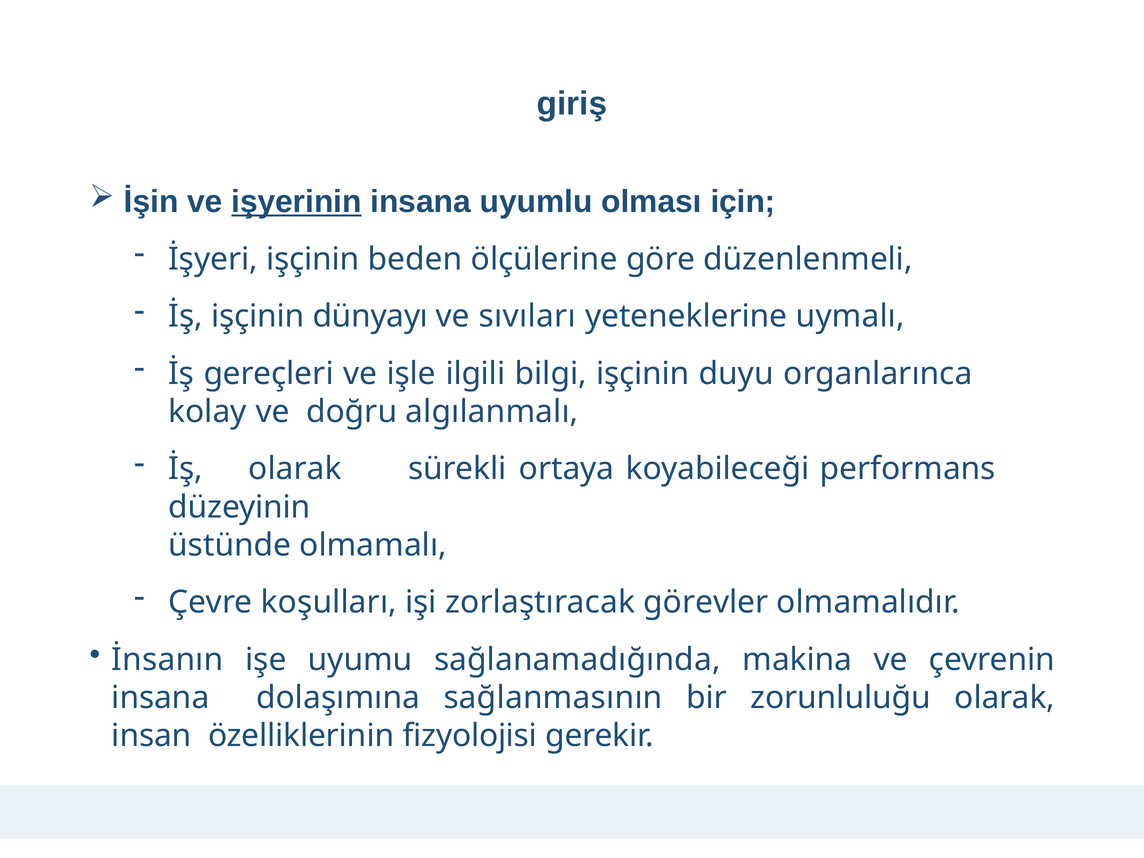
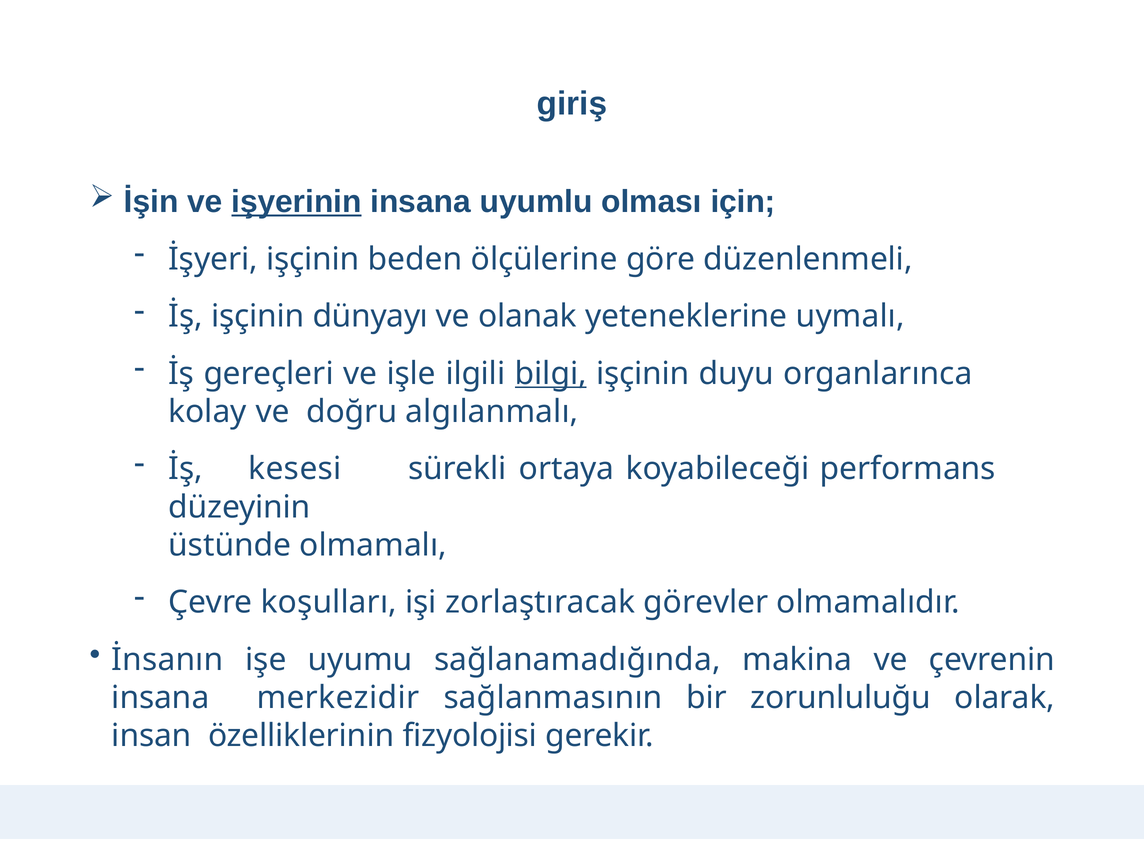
sıvıları: sıvıları -> olanak (528, 316)
bilgi underline: none -> present (551, 374)
İş olarak: olarak -> kesesi (295, 469)
dolaşımına: dolaşımına -> merkezidir (338, 698)
